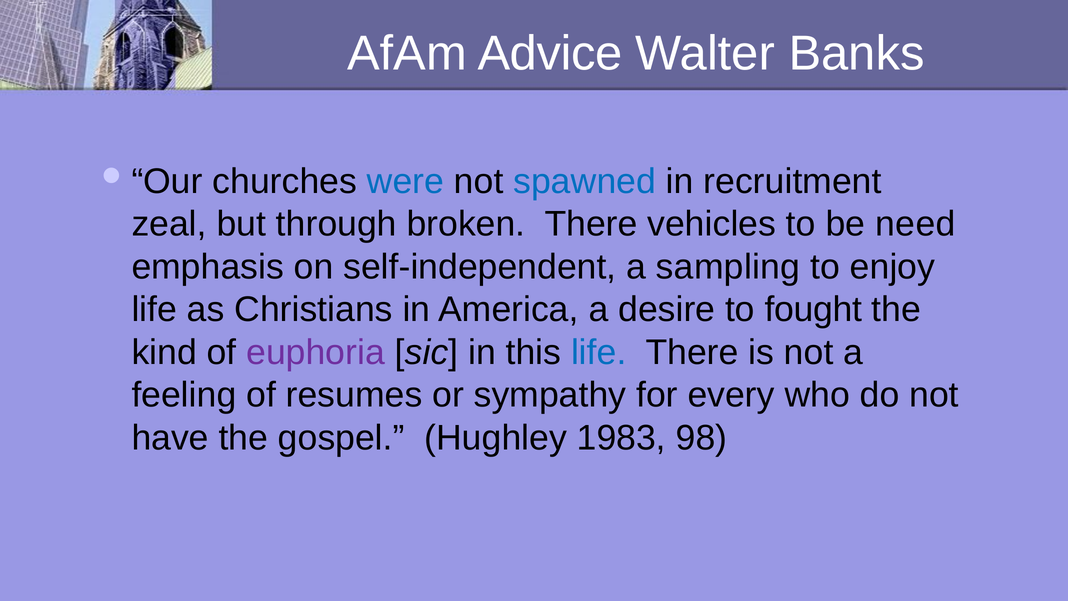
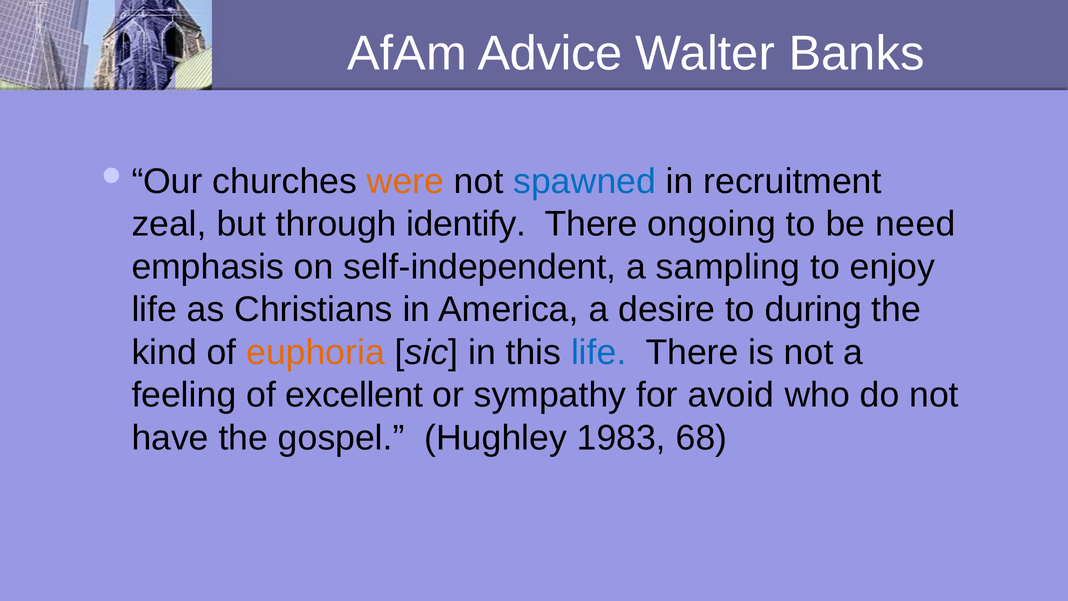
were colour: blue -> orange (405, 181)
broken: broken -> identify (466, 224)
vehicles: vehicles -> ongoing (712, 224)
fought: fought -> during (813, 310)
euphoria colour: purple -> orange (316, 352)
resumes: resumes -> excellent (354, 395)
every: every -> avoid (731, 395)
98: 98 -> 68 (701, 438)
